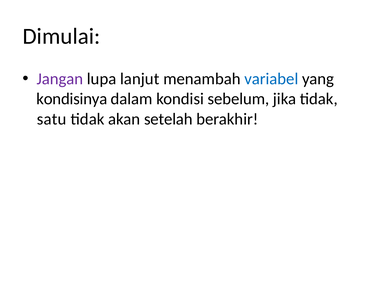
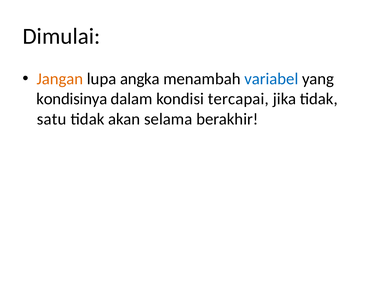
Jangan colour: purple -> orange (60, 79)
lanjut: lanjut -> angka (140, 79)
sebelum: sebelum -> tercapai (238, 99)
setelah: setelah -> selama (168, 119)
